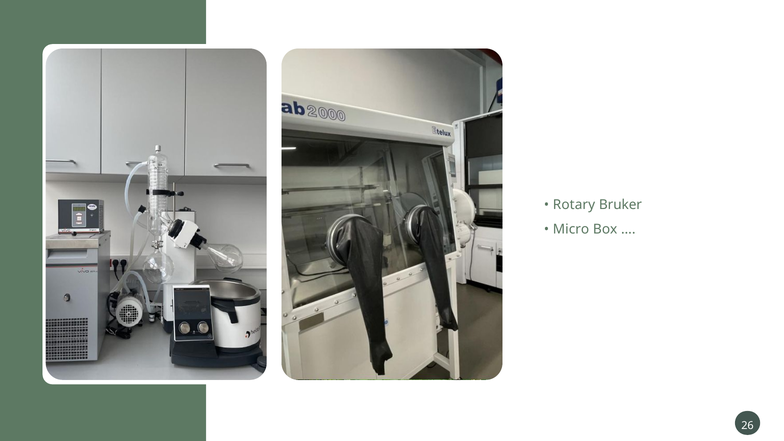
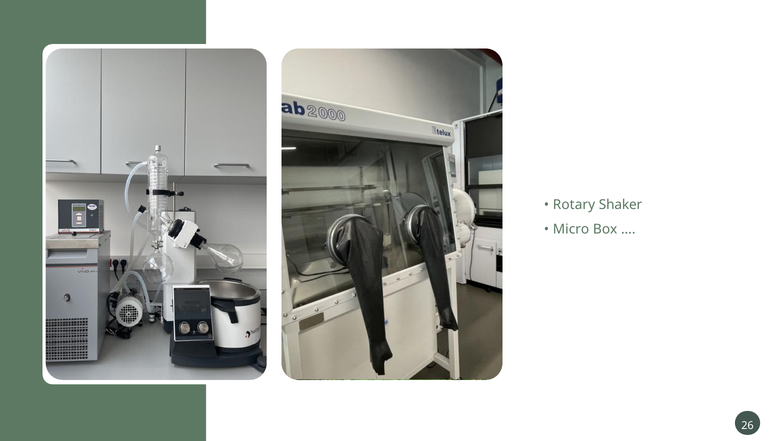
Bruker: Bruker -> Shaker (620, 205)
